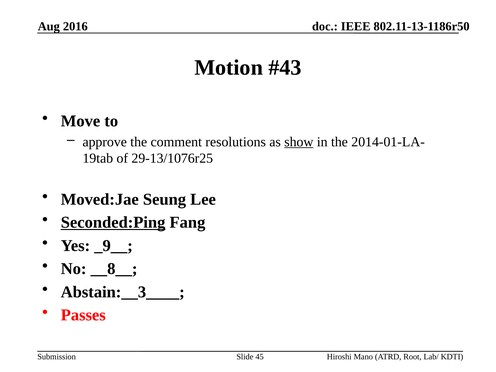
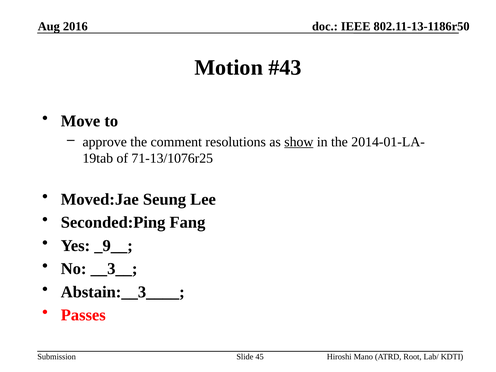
29-13/1076r25: 29-13/1076r25 -> 71-13/1076r25 (172, 158)
Seconded:Ping underline: present -> none (113, 223)
__8__: __8__ -> __3__ (114, 269)
